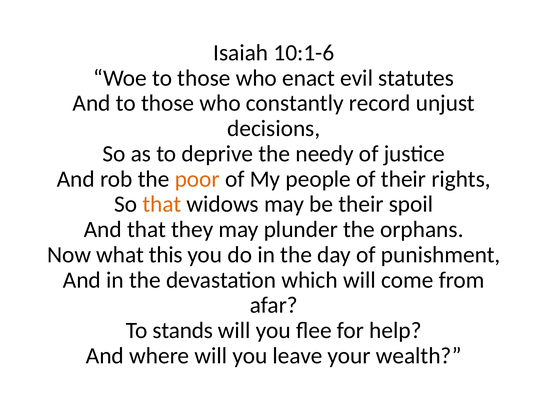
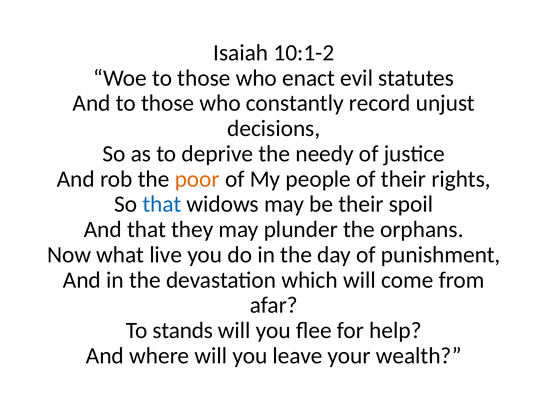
10:1-6: 10:1-6 -> 10:1-2 (304, 53)
that colour: orange -> blue (162, 204)
this: this -> live (166, 255)
